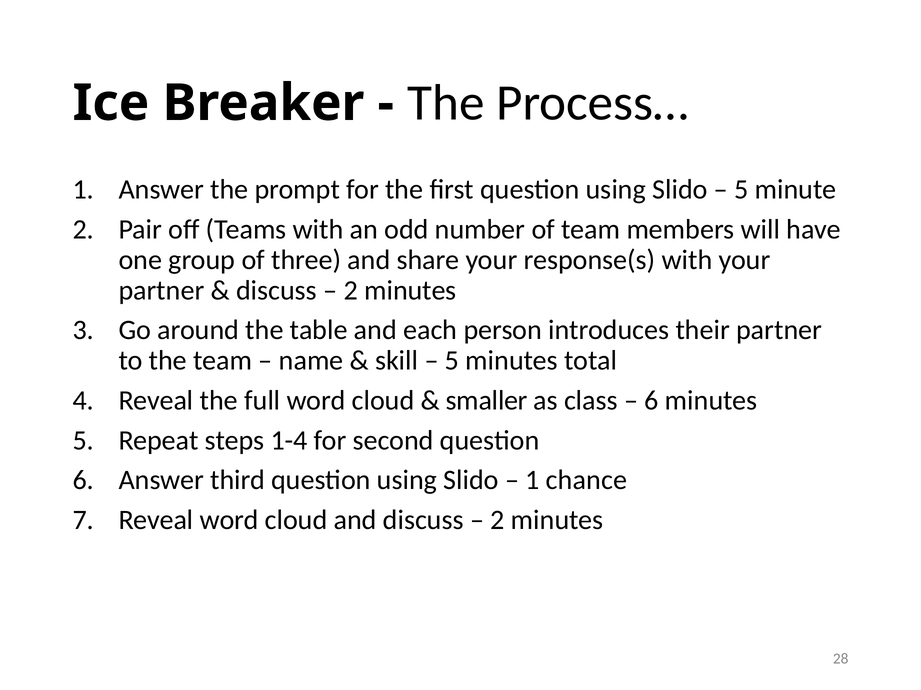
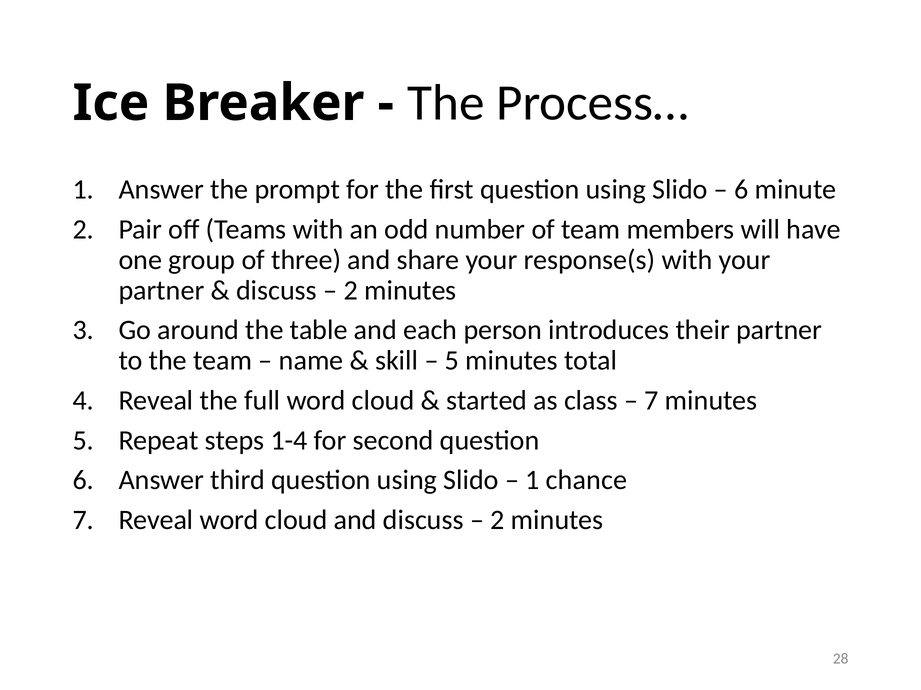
5: 5 -> 6 (741, 190)
smaller: smaller -> started (487, 401)
6: 6 -> 7 (652, 401)
